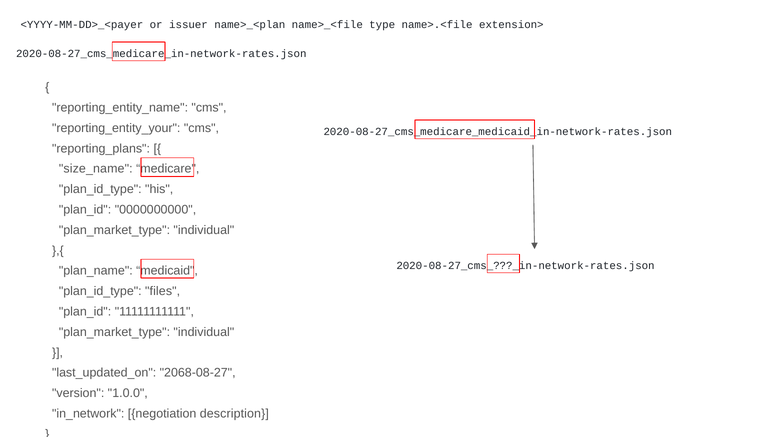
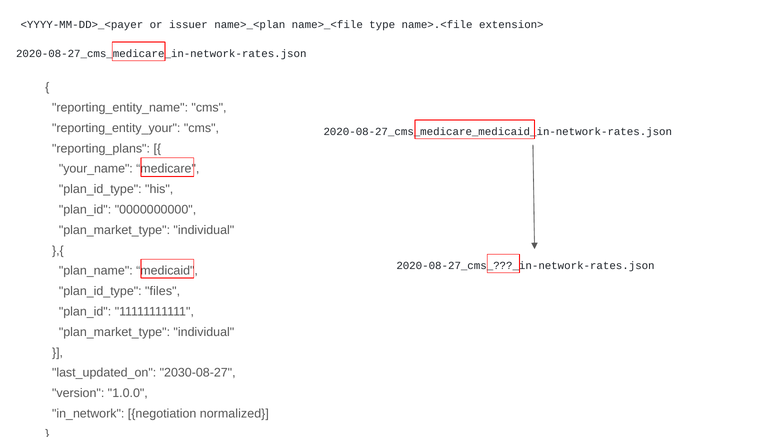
size_name: size_name -> your_name (96, 169)
2068-08-27: 2068-08-27 -> 2030-08-27 (198, 373)
description: description -> normalized (234, 414)
